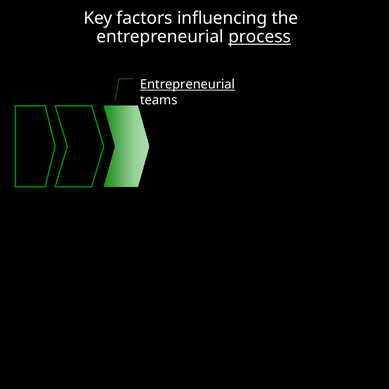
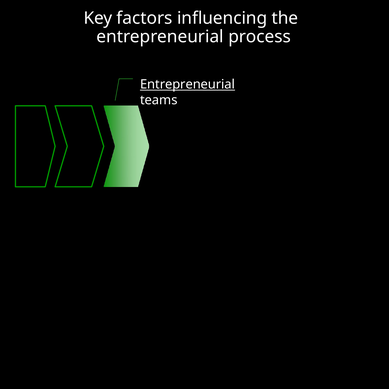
process underline: present -> none (260, 37)
